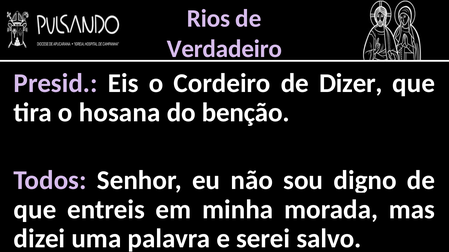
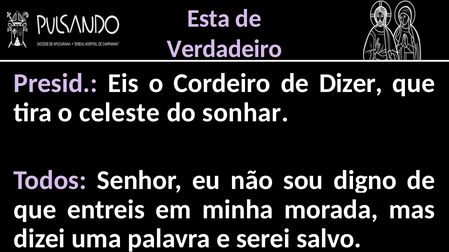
Rios: Rios -> Esta (208, 19)
hosana: hosana -> celeste (119, 113)
benção: benção -> sonhar (245, 113)
